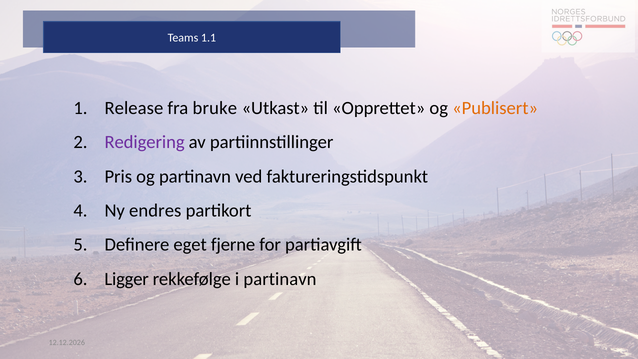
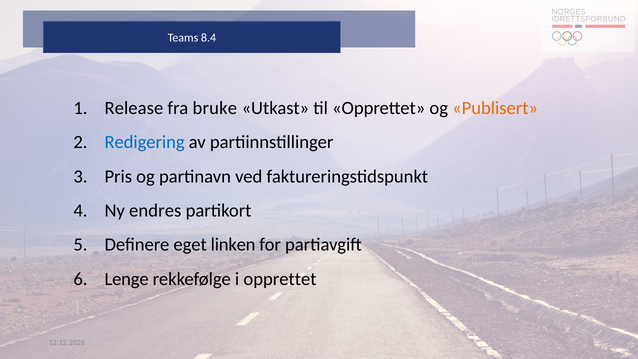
1.1: 1.1 -> 8.4 (209, 38)
Redigering colour: purple -> blue (145, 142)
fjerne: fjerne -> linken (233, 245)
Ligger: Ligger -> Lenge (127, 279)
i partinavn: partinavn -> opprettet (280, 279)
